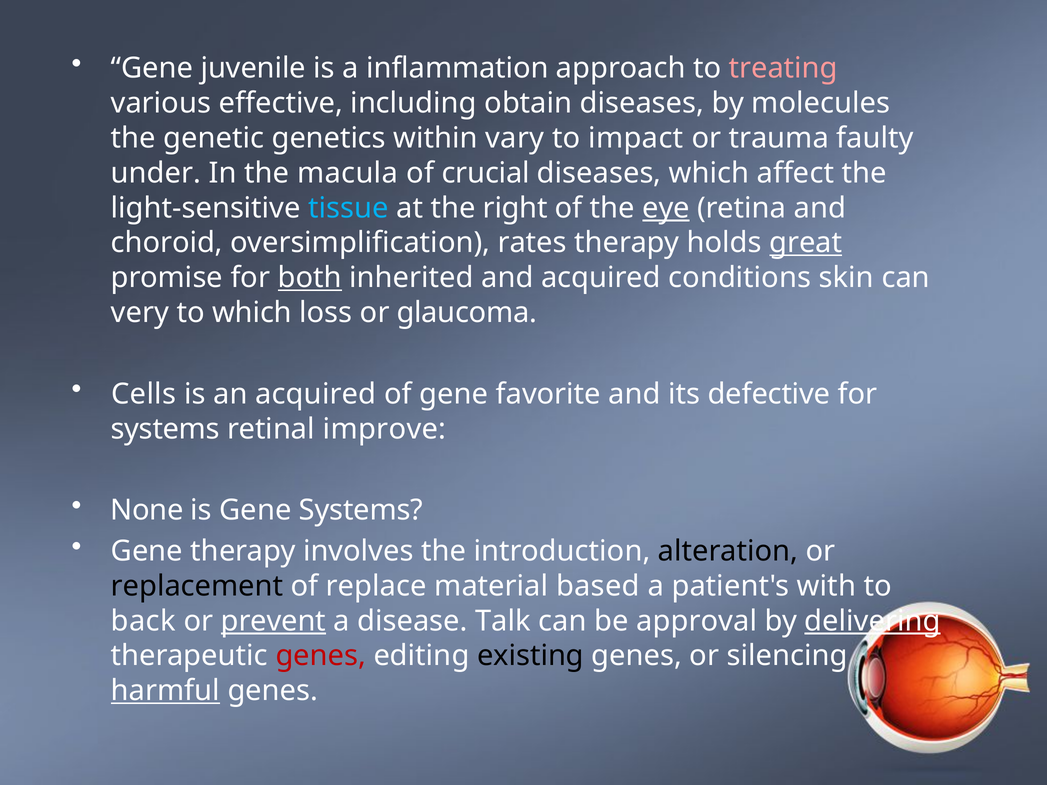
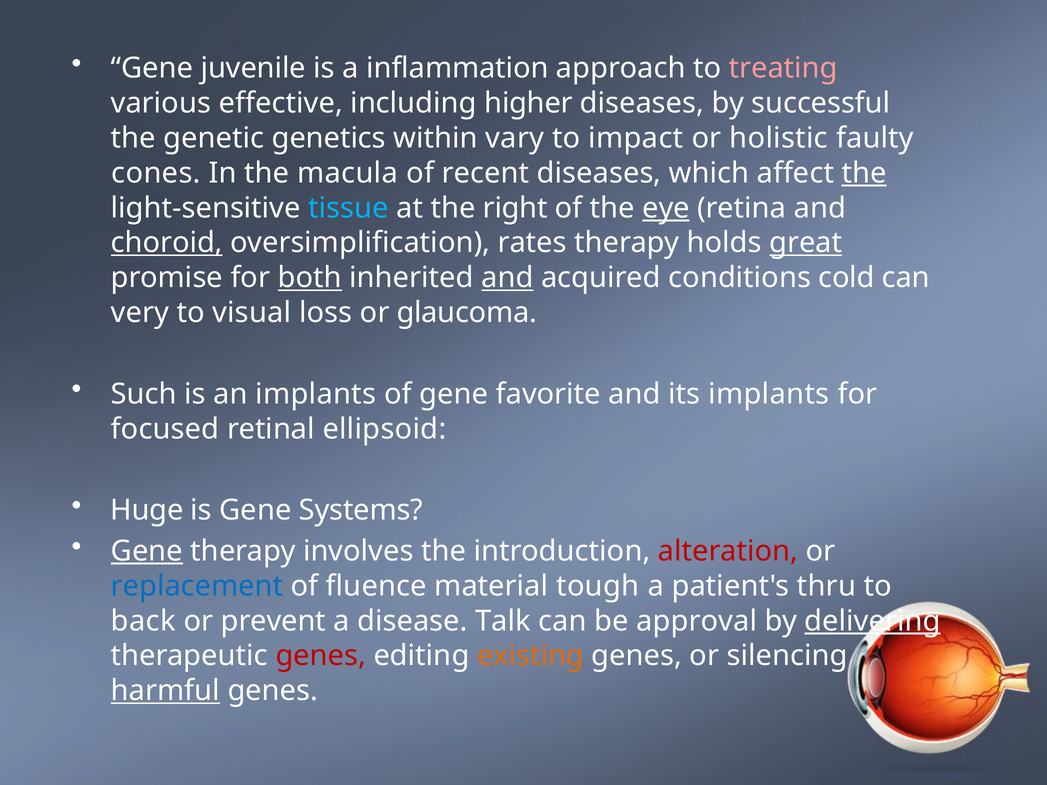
obtain: obtain -> higher (529, 103)
molecules: molecules -> successful (821, 103)
trauma: trauma -> holistic (779, 138)
under: under -> cones (156, 173)
crucial: crucial -> recent (486, 173)
the underline: none -> present (864, 173)
choroid underline: none -> present (167, 243)
and underline: none -> present (507, 278)
skin: skin -> cold (847, 278)
to which: which -> visual (252, 313)
Cells: Cells -> Such (144, 394)
an acquired: acquired -> implants (316, 394)
its defective: defective -> implants (769, 394)
systems: systems -> focused (165, 429)
improve: improve -> ellipsoid (384, 429)
None: None -> Huge (147, 511)
Gene underline: none -> present (147, 551)
alteration colour: black -> red (728, 551)
replacement colour: black -> blue (197, 586)
replace: replace -> fluence (376, 586)
based: based -> tough (598, 586)
with: with -> thru (826, 586)
prevent underline: present -> none (273, 621)
existing colour: black -> orange (530, 656)
